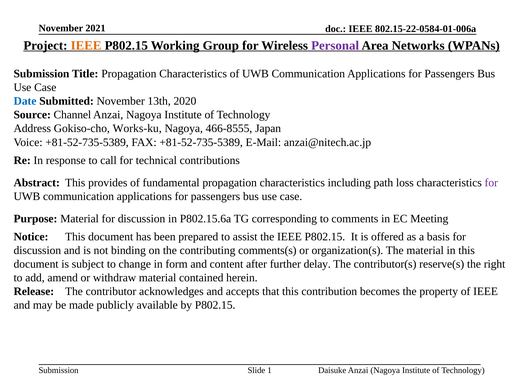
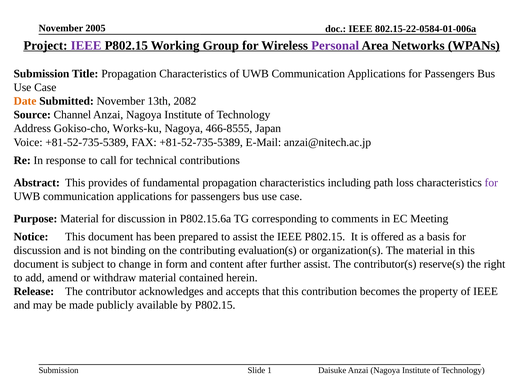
2021: 2021 -> 2005 (95, 28)
IEEE colour: orange -> purple (86, 45)
Date colour: blue -> orange (25, 101)
2020: 2020 -> 2082 (185, 101)
comments(s: comments(s -> evaluation(s (267, 250)
further delay: delay -> assist (317, 264)
